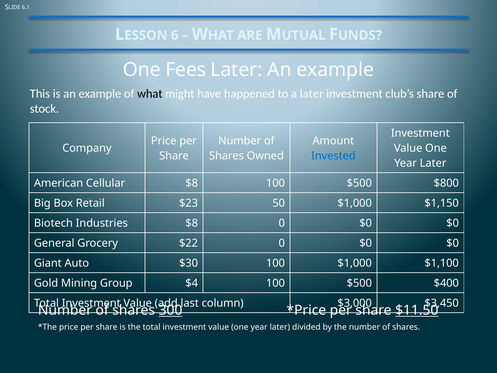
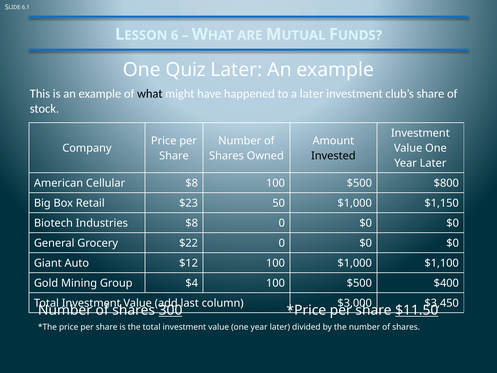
Fees: Fees -> Quiz (186, 70)
Invested colour: blue -> black (333, 156)
$30: $30 -> $12 (189, 263)
